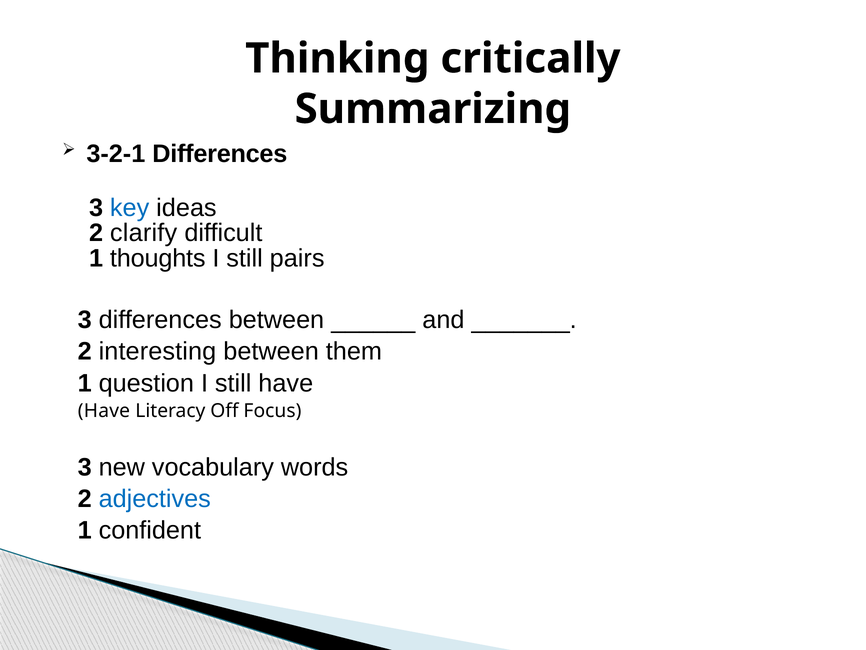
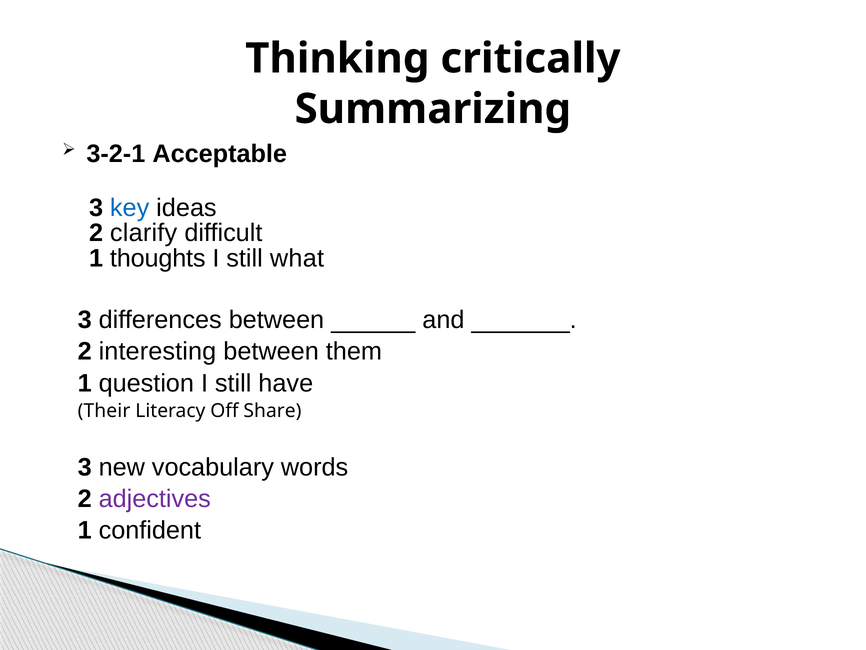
3-2-1 Differences: Differences -> Acceptable (220, 154)
pairs: pairs -> what (297, 258)
Have: Have -> Their (104, 410)
Focus: Focus -> Share (272, 410)
adjectives colour: blue -> purple (155, 498)
